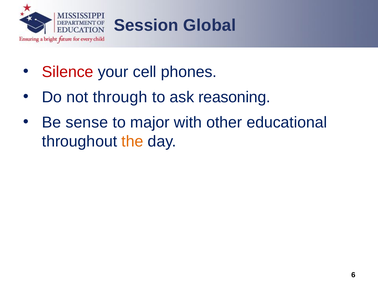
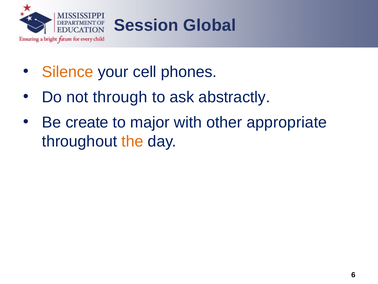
Silence colour: red -> orange (68, 72)
reasoning: reasoning -> abstractly (234, 97)
sense: sense -> create (87, 122)
educational: educational -> appropriate (287, 122)
